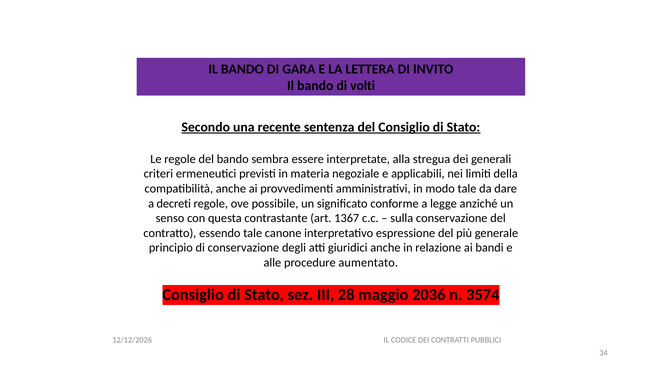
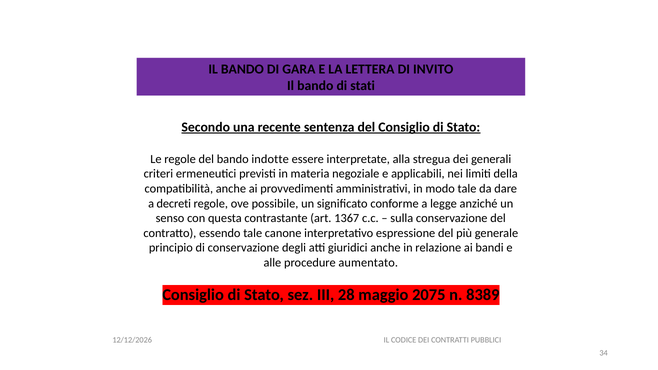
volti: volti -> stati (363, 86)
sembra: sembra -> indotte (270, 159)
2036: 2036 -> 2075 (429, 295)
3574: 3574 -> 8389 (483, 295)
